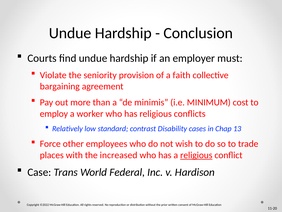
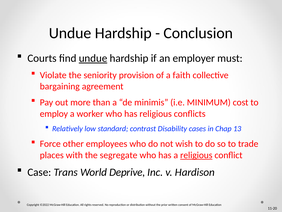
undue underline: none -> present (93, 58)
increased: increased -> segregate (119, 155)
Federal: Federal -> Deprive (127, 172)
